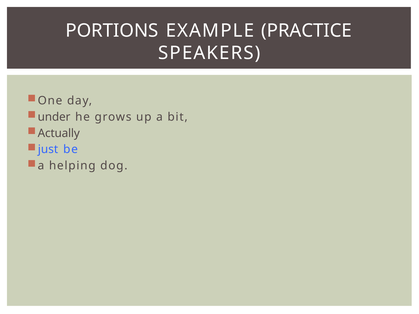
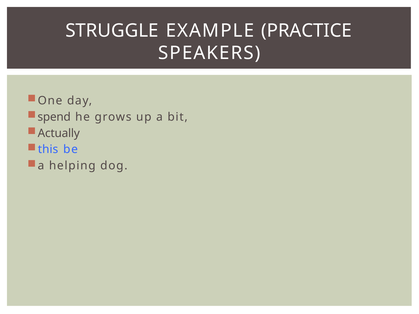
PORTIONS: PORTIONS -> STRUGGLE (112, 31)
under: under -> spend (54, 117)
just: just -> this (48, 150)
